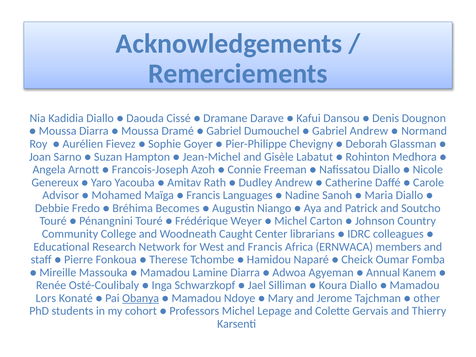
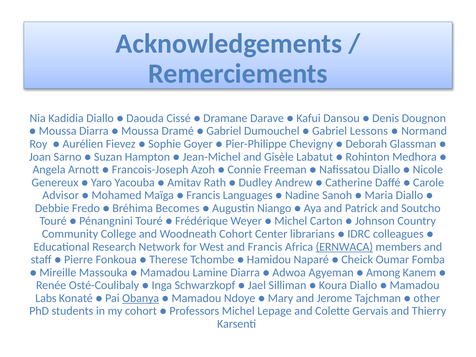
Gabriel Andrew: Andrew -> Lessons (369, 131)
Woodneath Caught: Caught -> Cohort (236, 234)
ERNWACA underline: none -> present (344, 247)
Annual: Annual -> Among (383, 272)
Lors: Lors -> Labs (46, 298)
